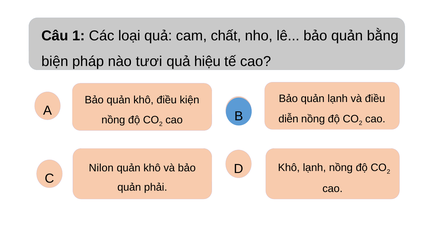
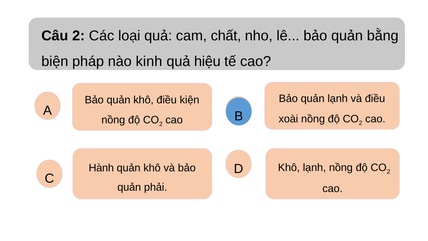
Câu 1: 1 -> 2 (79, 36)
tươi: tươi -> kinh (149, 61)
diễn: diễn -> xoài (288, 119)
Nilon: Nilon -> Hành (101, 168)
